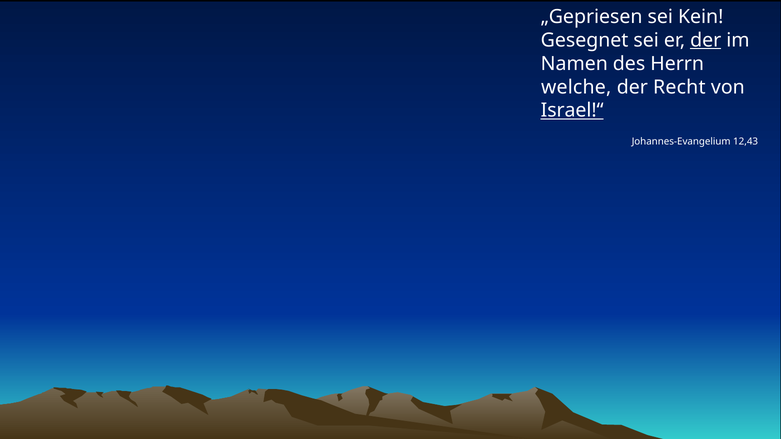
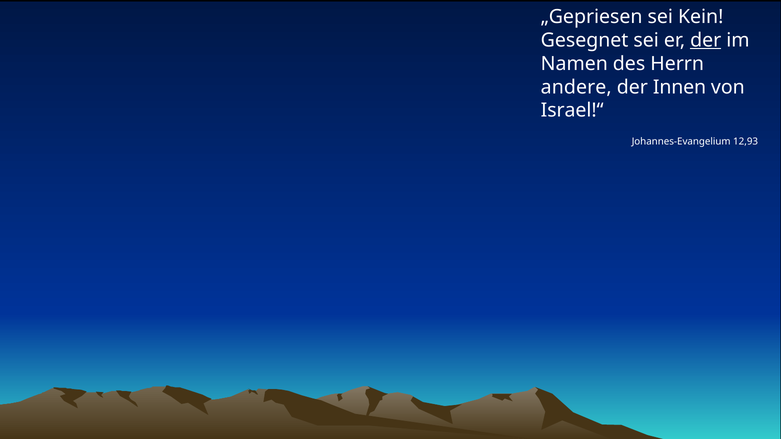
welche: welche -> andere (576, 87)
Recht: Recht -> Innen (680, 87)
Israel!“ underline: present -> none (572, 111)
12,43: 12,43 -> 12,93 (746, 141)
